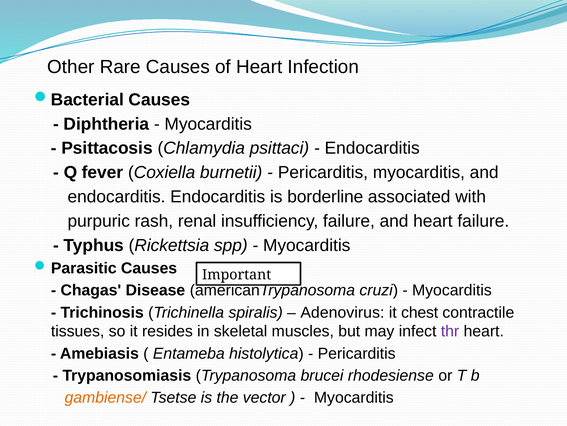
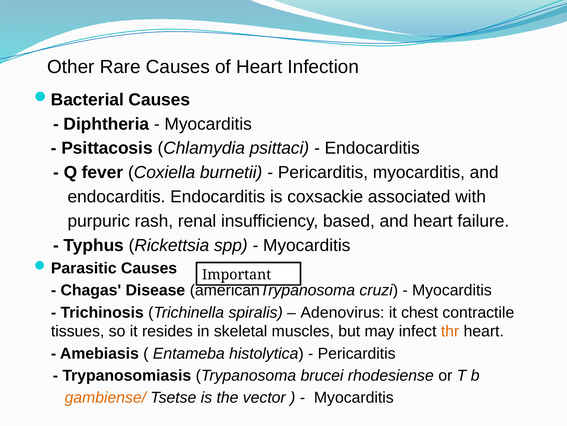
borderline: borderline -> coxsackie (325, 196)
insufficiency failure: failure -> based (349, 221)
thr colour: purple -> orange (450, 331)
